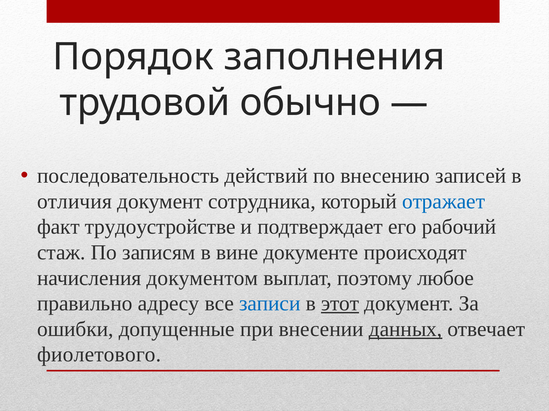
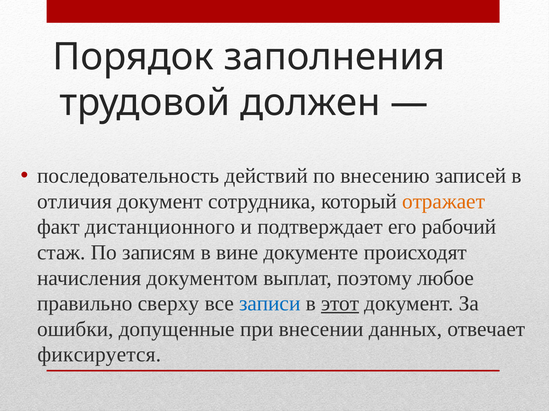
обычно: обычно -> должен (310, 103)
отражает colour: blue -> orange (444, 202)
трудоустройстве: трудоустройстве -> дистанционного (160, 227)
адресу: адресу -> сверху (169, 304)
данных underline: present -> none (406, 330)
фиолетового: фиолетового -> фиксируется (99, 355)
